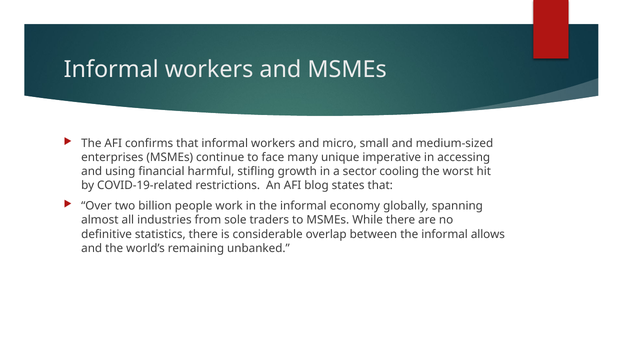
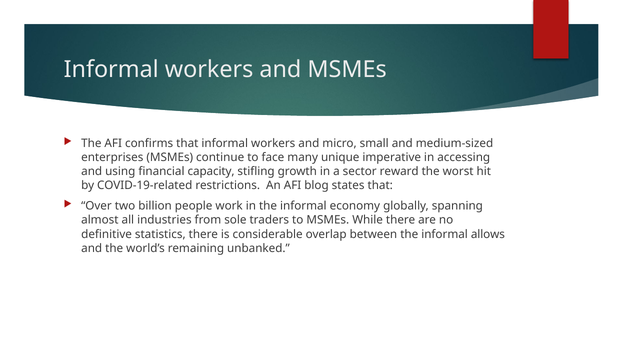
harmful: harmful -> capacity (211, 171)
cooling: cooling -> reward (399, 171)
